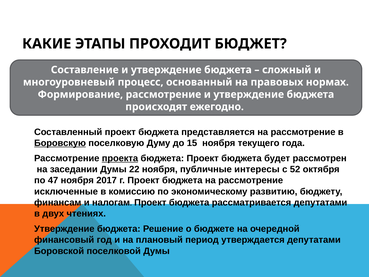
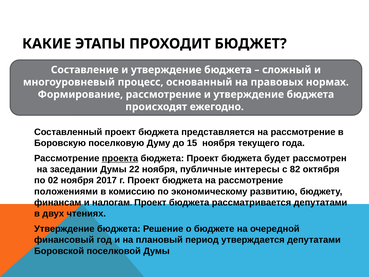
Боровскую underline: present -> none (60, 143)
52: 52 -> 82 (295, 169)
47: 47 -> 02 (53, 180)
исключенные: исключенные -> положениями (66, 191)
